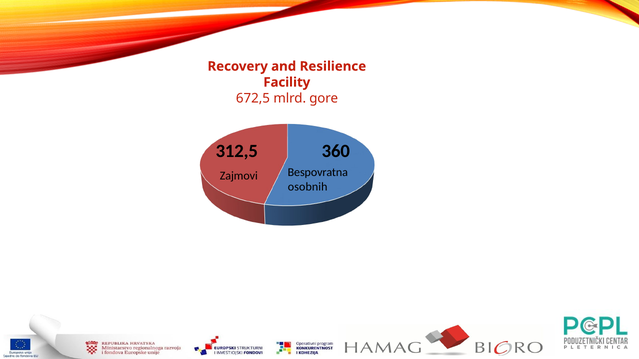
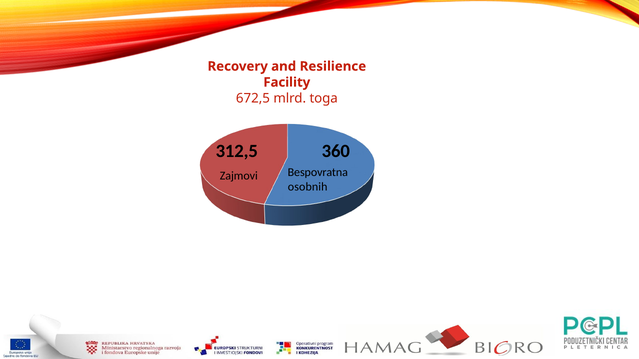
gore: gore -> toga (324, 99)
